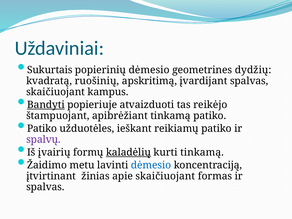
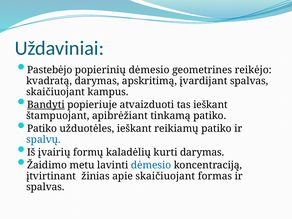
Sukurtais: Sukurtais -> Pastebėjo (50, 70)
dydžių: dydžių -> reikėjo (253, 70)
kvadratą ruošinių: ruošinių -> darymas (97, 81)
tas reikėjo: reikėjo -> ieškant (210, 105)
spalvų colour: purple -> blue (43, 139)
kaladėlių underline: present -> none (128, 152)
kurti tinkamą: tinkamą -> darymas (202, 152)
